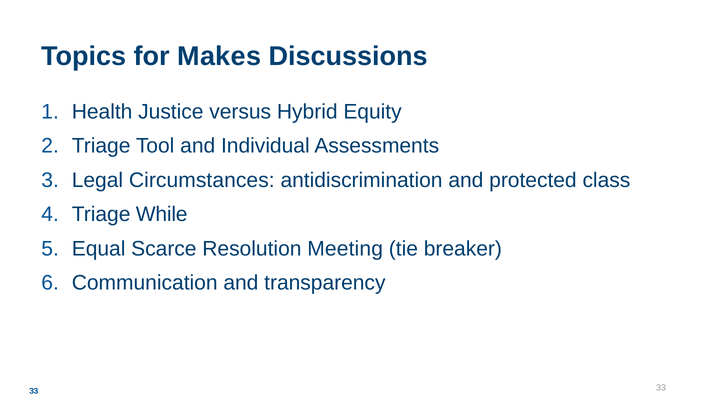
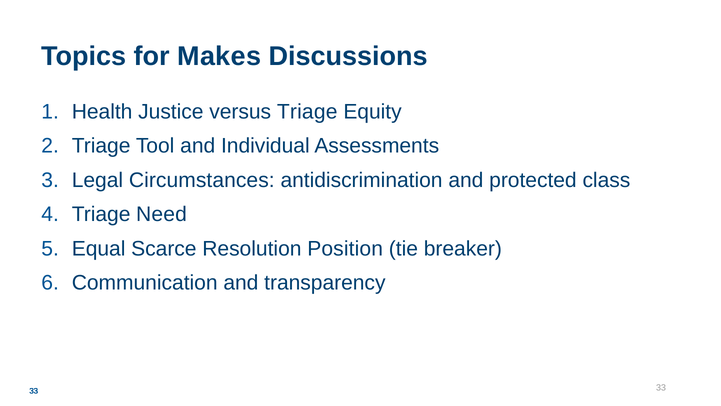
versus Hybrid: Hybrid -> Triage (307, 112)
While: While -> Need (161, 214)
Meeting: Meeting -> Position (345, 248)
